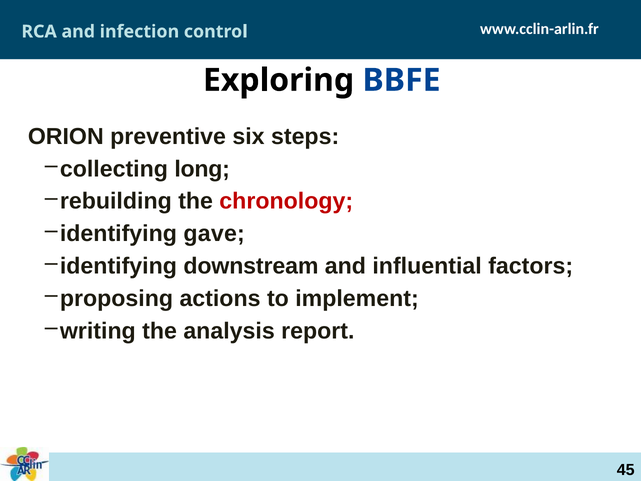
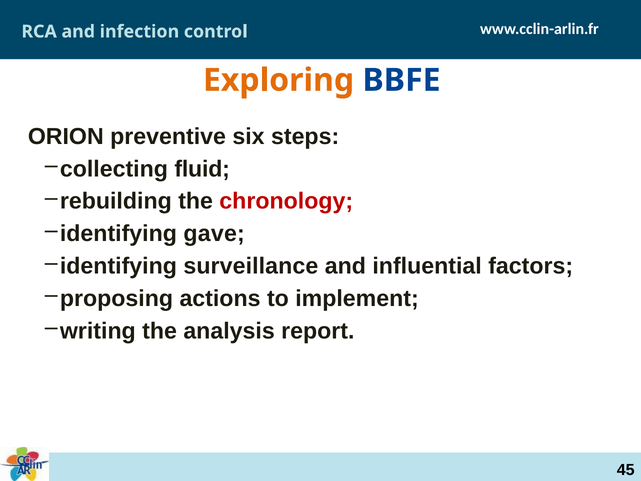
Exploring colour: black -> orange (279, 80)
long: long -> fluid (202, 169)
downstream: downstream -> surveillance (251, 266)
